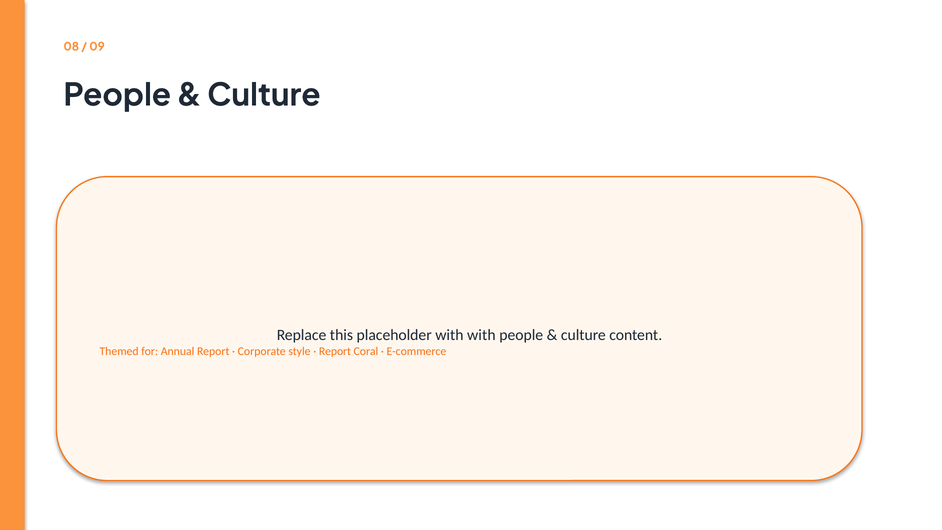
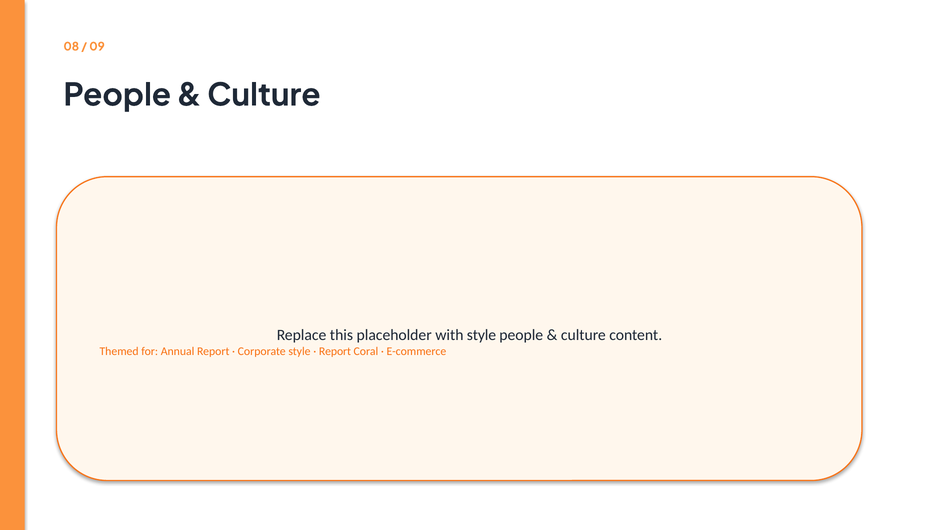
with with: with -> style (481, 335)
